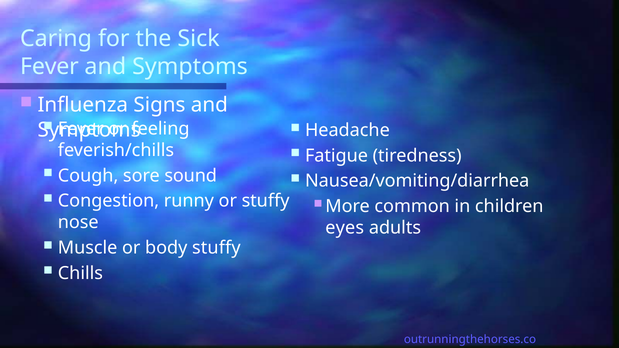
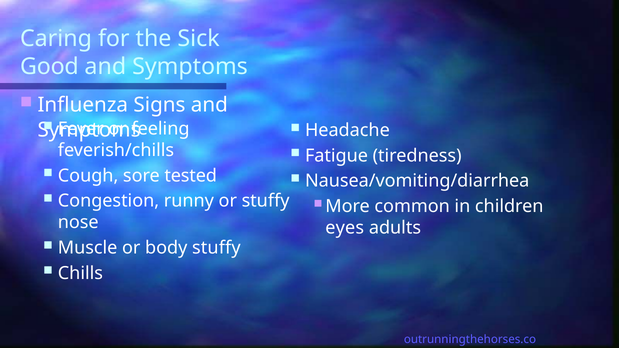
Fever: Fever -> Good (49, 67)
sound: sound -> tested (191, 176)
